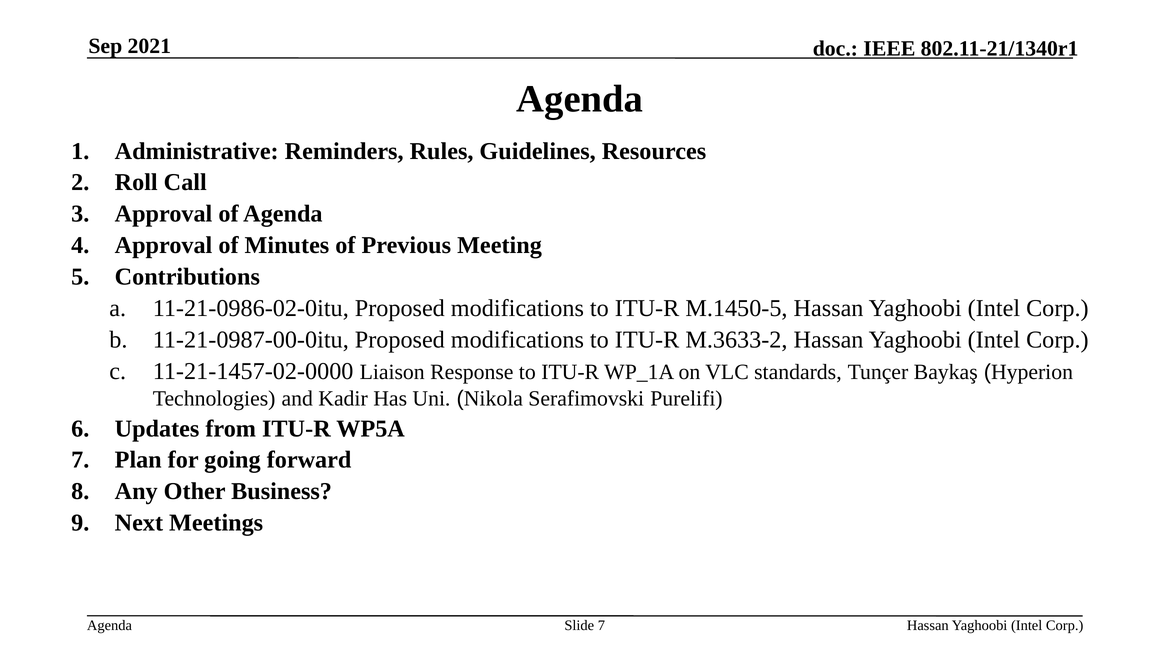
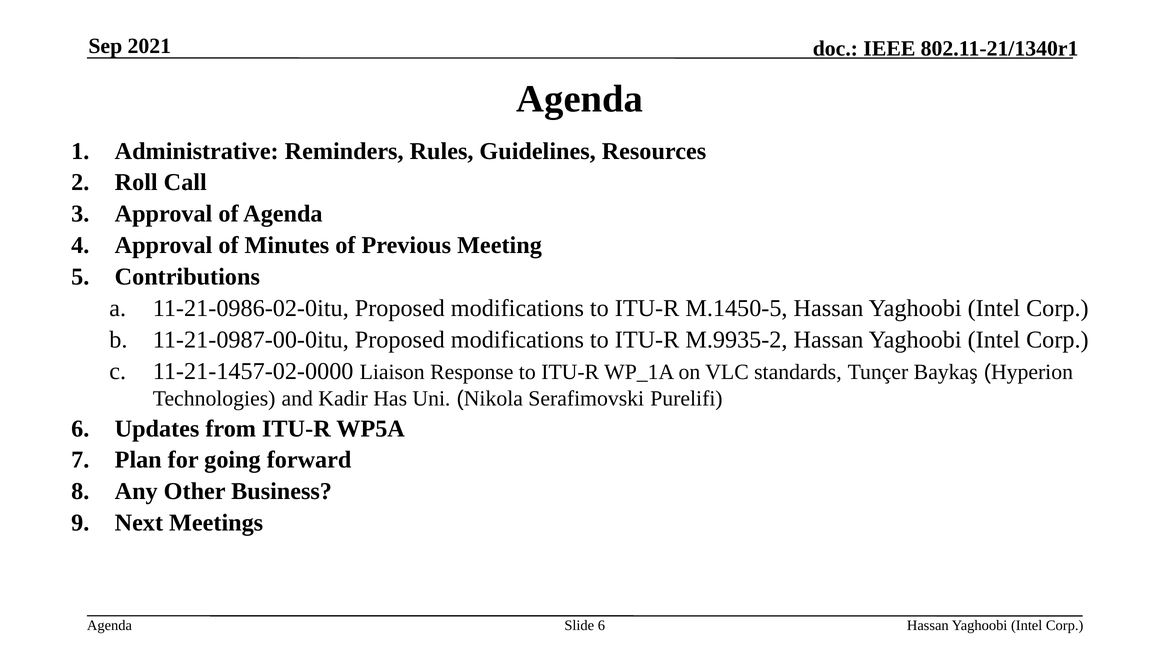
M.3633-2: M.3633-2 -> M.9935-2 (736, 340)
Slide 7: 7 -> 6 (601, 626)
